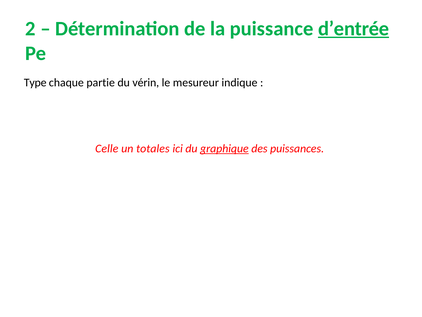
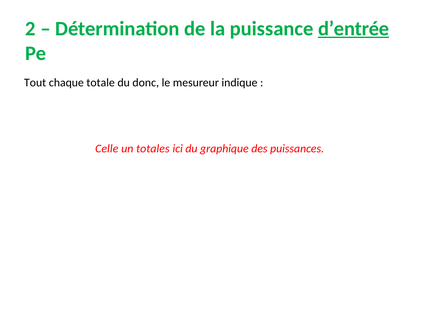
Type: Type -> Tout (35, 83)
partie: partie -> totale (101, 83)
vérin: vérin -> donc (146, 83)
graphique underline: present -> none (224, 148)
